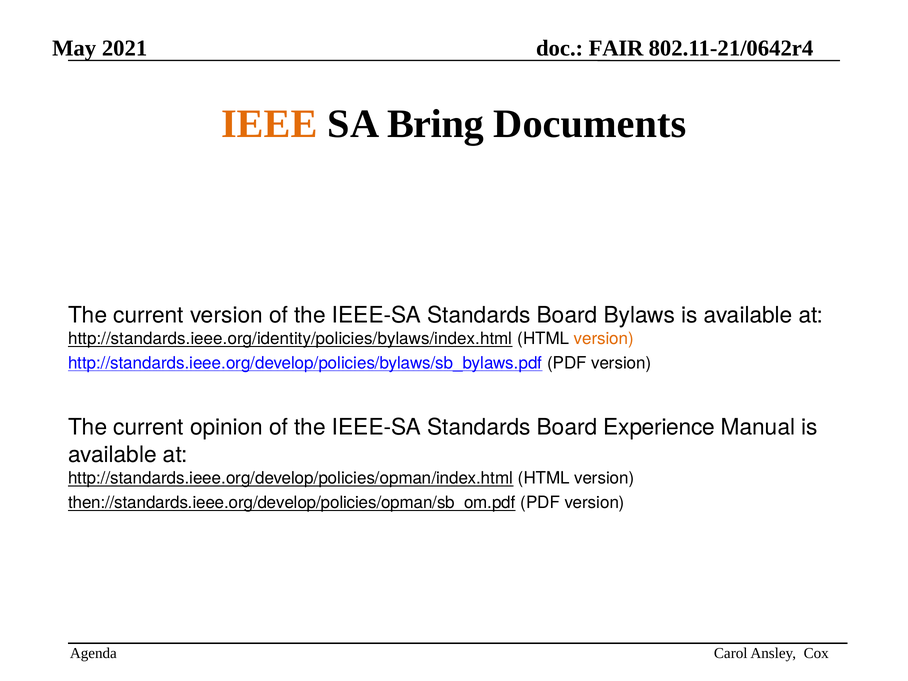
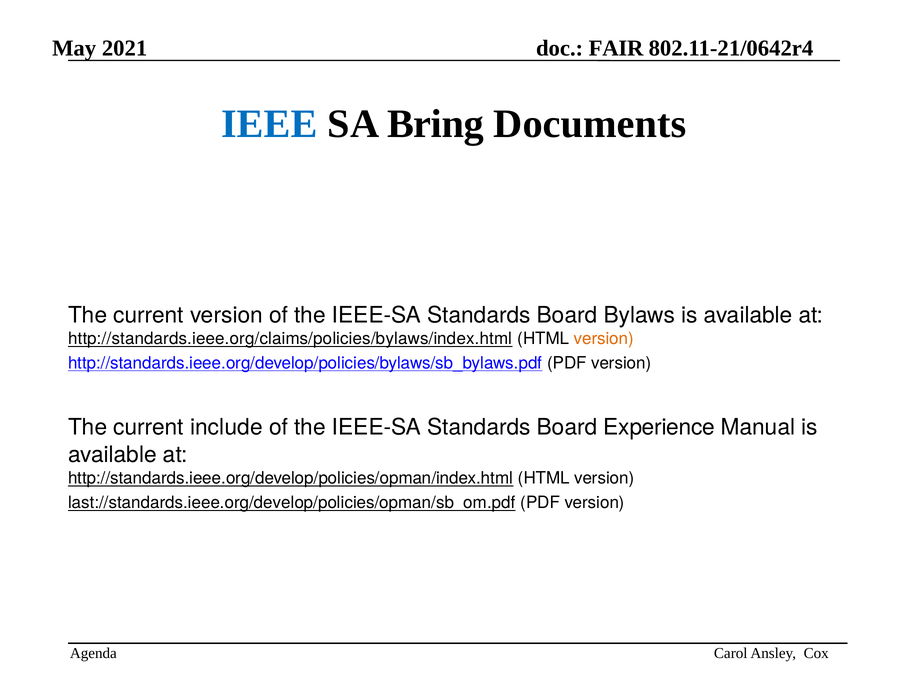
IEEE colour: orange -> blue (269, 124)
http://standards.ieee.org/identity/policies/bylaws/index.html: http://standards.ieee.org/identity/policies/bylaws/index.html -> http://standards.ieee.org/claims/policies/bylaws/index.html (290, 339)
opinion: opinion -> include (226, 427)
then://standards.ieee.org/develop/policies/opman/sb_om.pdf: then://standards.ieee.org/develop/policies/opman/sb_om.pdf -> last://standards.ieee.org/develop/policies/opman/sb_om.pdf (292, 503)
